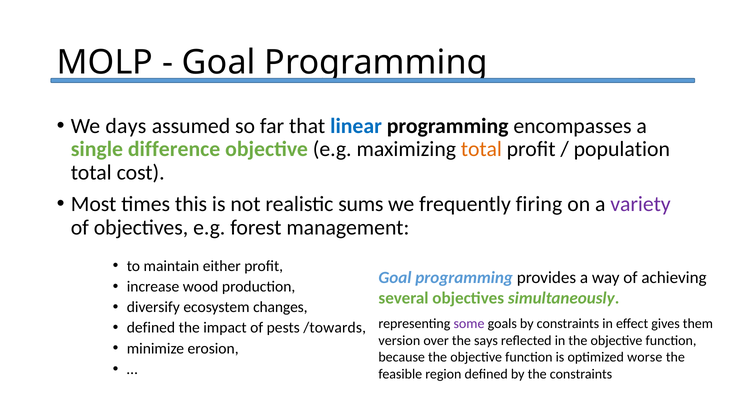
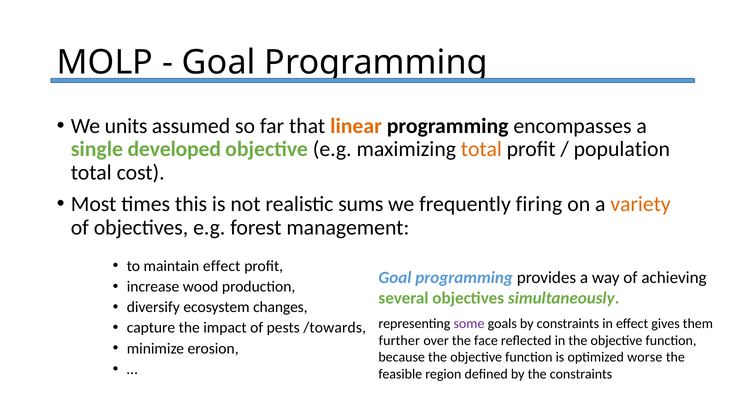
days: days -> units (126, 126)
linear colour: blue -> orange (356, 126)
difference: difference -> developed (174, 150)
variety colour: purple -> orange (641, 204)
maintain either: either -> effect (222, 266)
defined: defined -> capture (151, 328)
version: version -> further (399, 341)
says: says -> face (486, 341)
